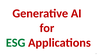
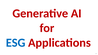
ESG colour: green -> blue (16, 43)
